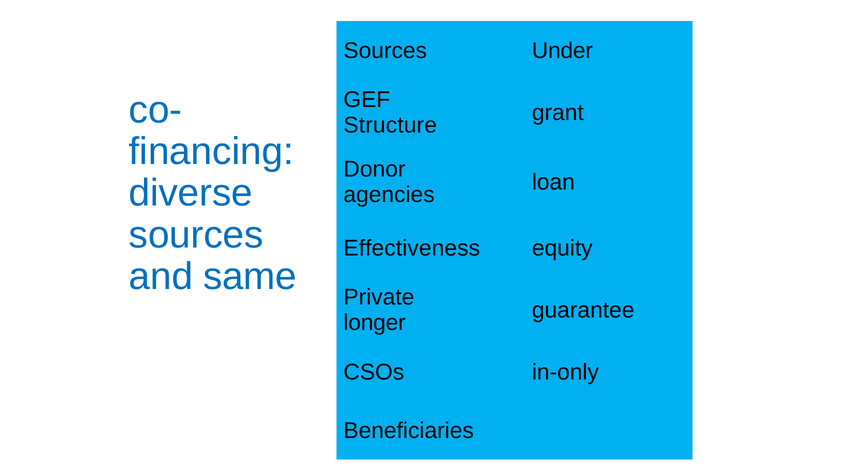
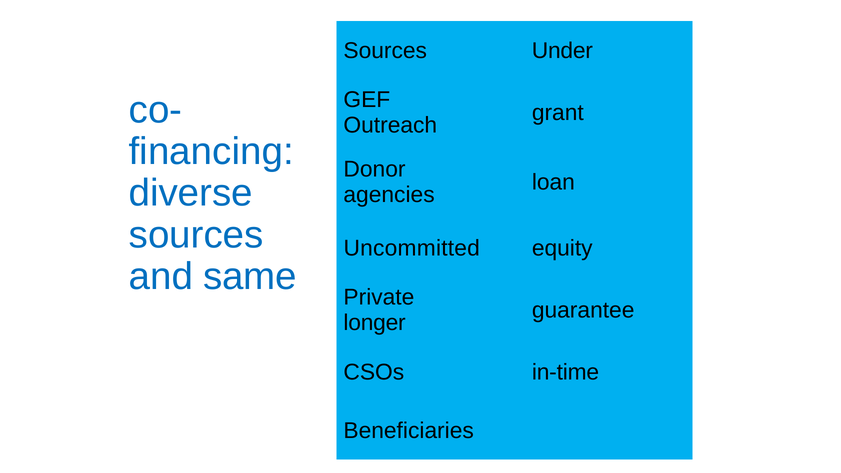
Structure: Structure -> Outreach (390, 125)
Effectiveness: Effectiveness -> Uncommitted (412, 248)
in-only: in-only -> in-time (565, 372)
